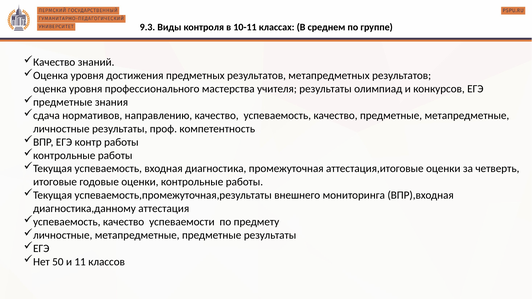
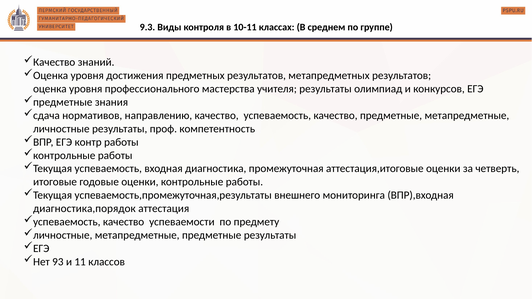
диагностика,данному: диагностика,данному -> диагностика,порядок (84, 209)
50: 50 -> 93 (58, 262)
